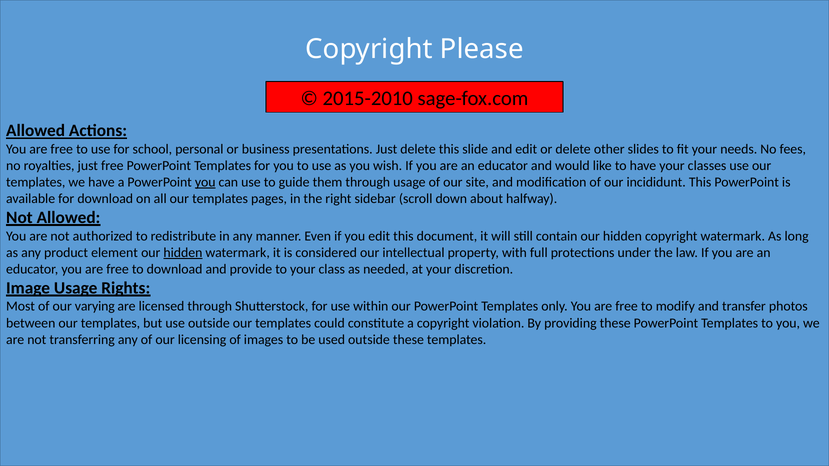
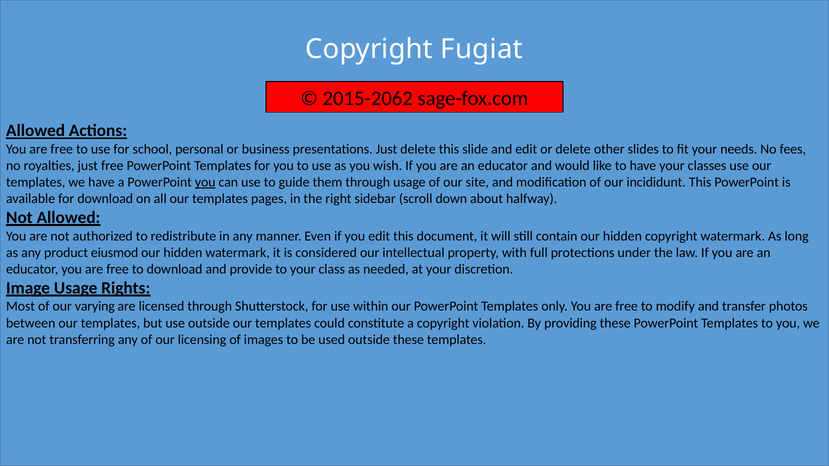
Please: Please -> Fugiat (482, 49)
2015-2010: 2015-2010 -> 2015-2062 (368, 98)
element: element -> eiusmod (115, 253)
hidden underline: present -> none (183, 253)
